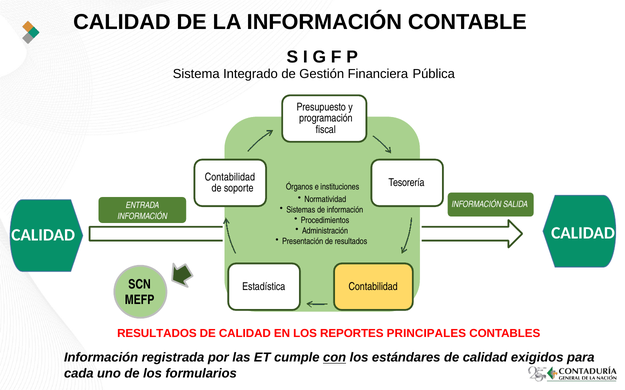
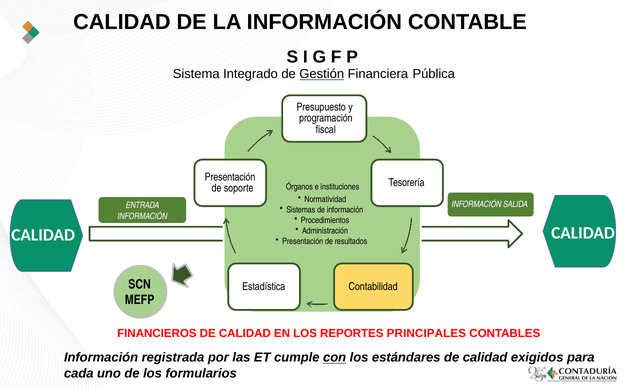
Gestión underline: none -> present (322, 74)
Contabilidad: Contabilidad -> Presentación (230, 177)
RESULTADOS: RESULTADOS -> FINANCIEROS (157, 334)
